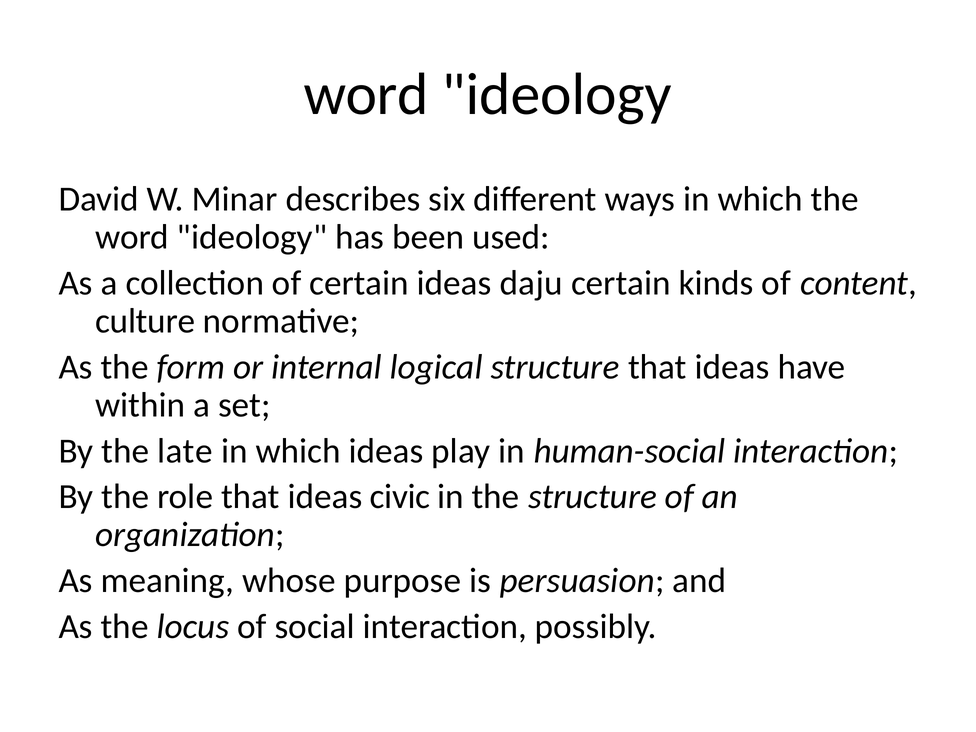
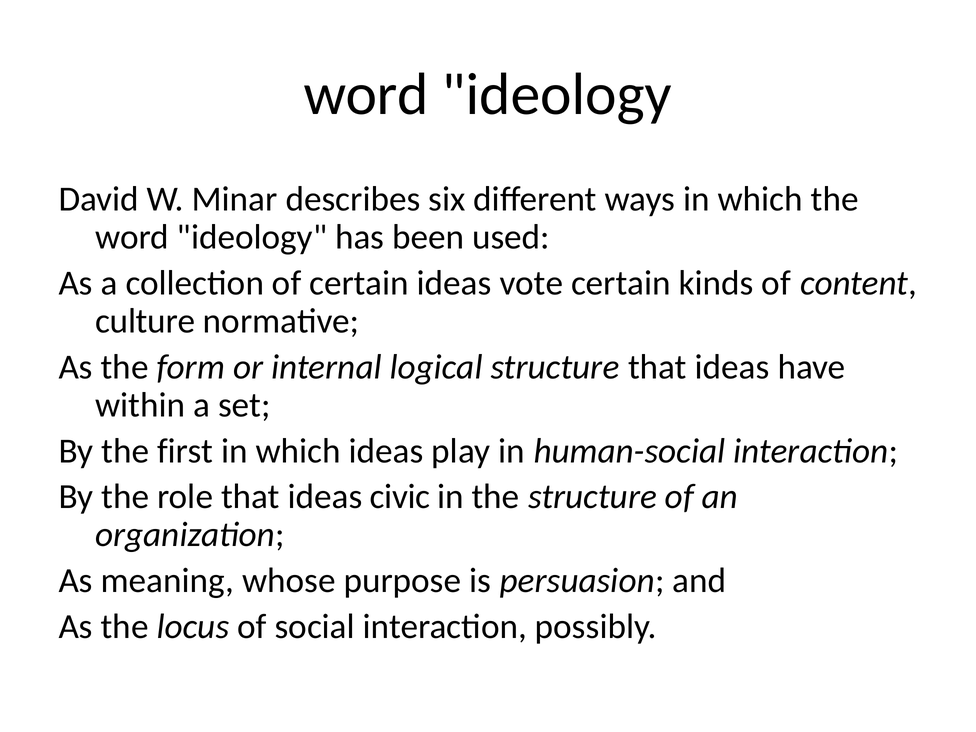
daju: daju -> vote (531, 283)
late: late -> first (185, 451)
